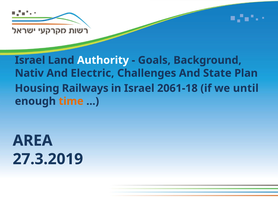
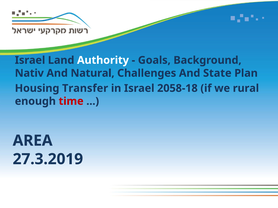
Electric: Electric -> Natural (93, 73)
Railways: Railways -> Transfer (85, 88)
2061-18: 2061-18 -> 2058-18 (177, 88)
until: until -> rural (246, 88)
time colour: orange -> red (71, 101)
